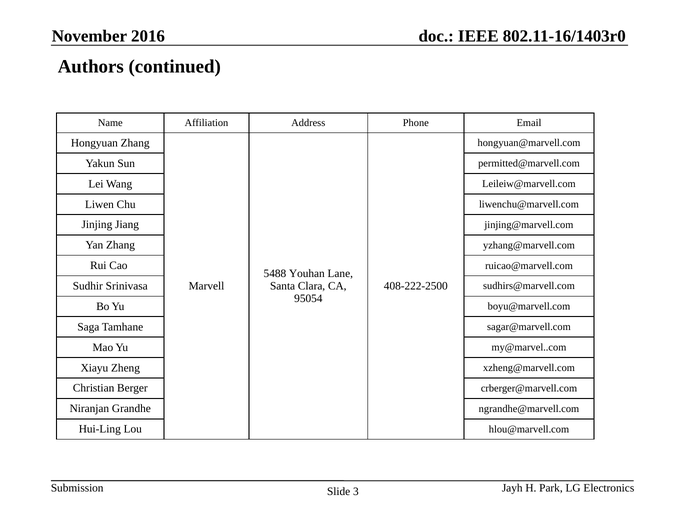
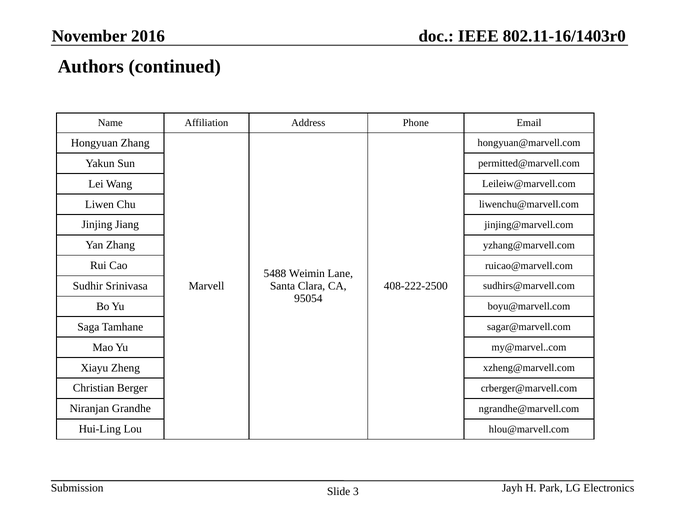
Youhan: Youhan -> Weimin (307, 274)
